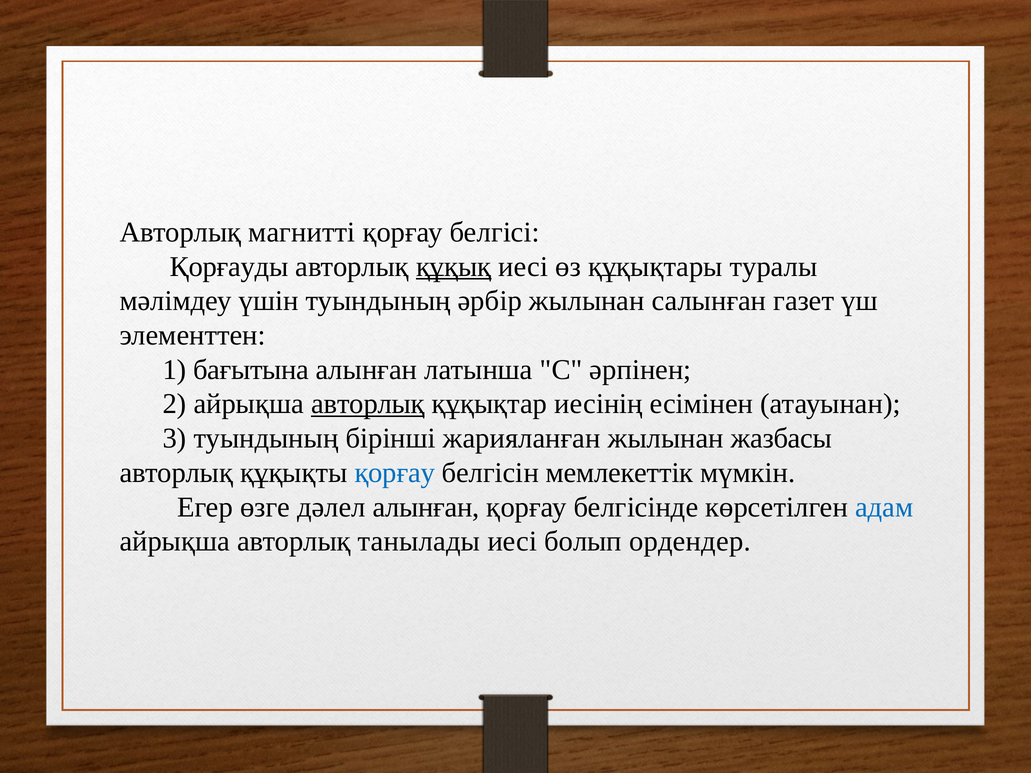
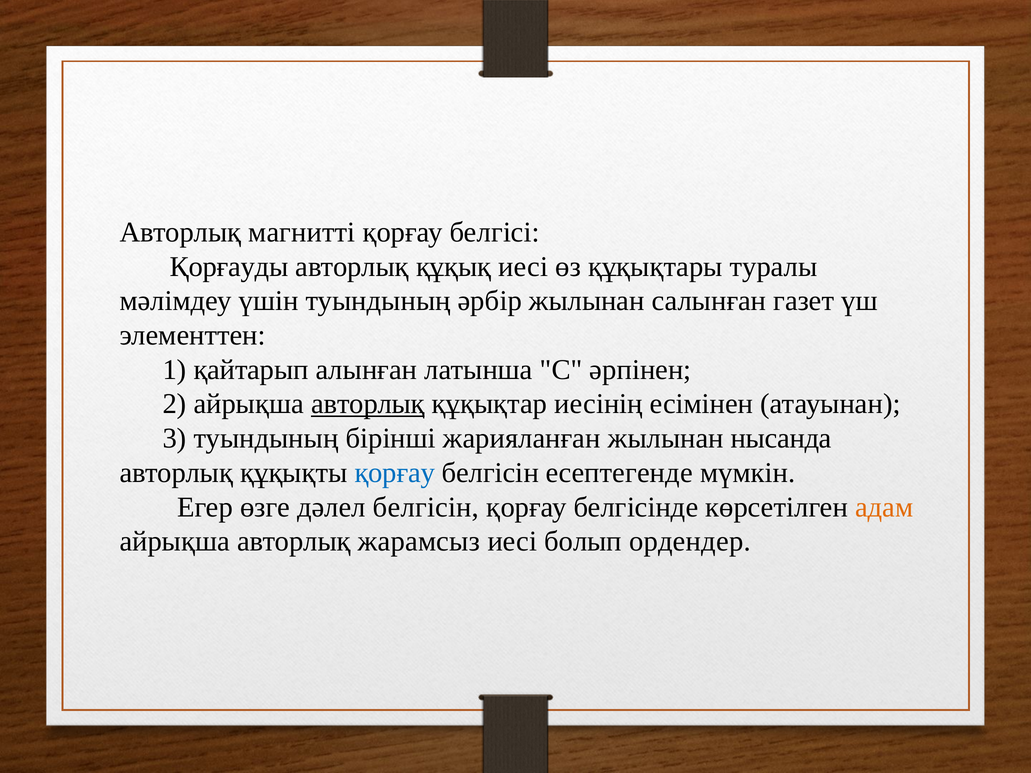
құқық underline: present -> none (454, 267)
бағытына: бағытына -> қайтарып (251, 370)
жазбасы: жазбасы -> нысанда (781, 439)
мемлекеттiк: мемлекеттiк -> есептегенде (619, 473)
дәлел алынған: алынған -> белгісін (426, 507)
адам colour: blue -> orange (884, 507)
танылады: танылады -> жарамсыз (419, 542)
